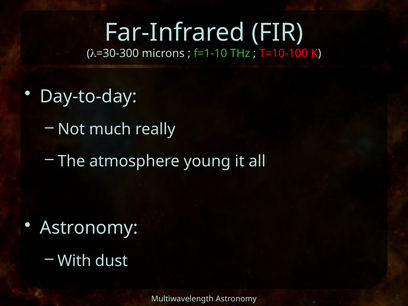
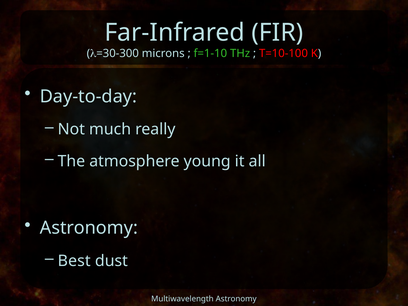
With: With -> Best (74, 261)
